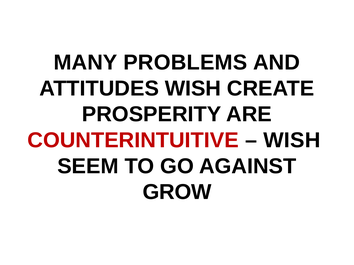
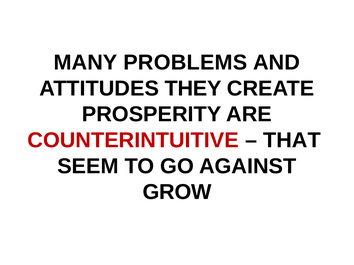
ATTITUDES WISH: WISH -> THEY (193, 89)
WISH: WISH -> THAT (292, 141)
